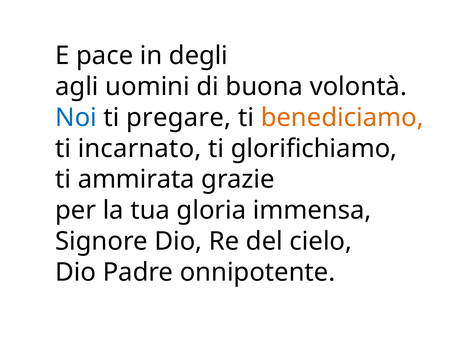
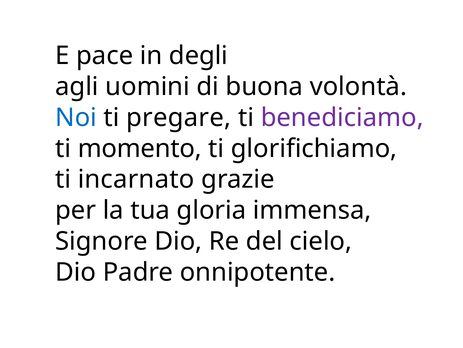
benediciamo colour: orange -> purple (342, 117)
incarnato: incarnato -> momento (140, 148)
ammirata: ammirata -> incarnato (136, 179)
